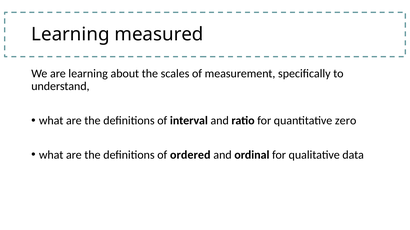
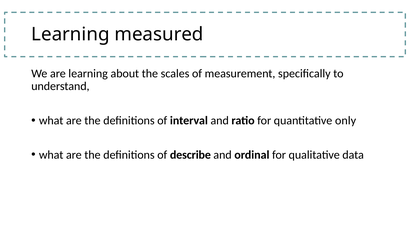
zero: zero -> only (346, 121)
ordered: ordered -> describe (190, 155)
